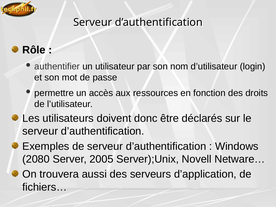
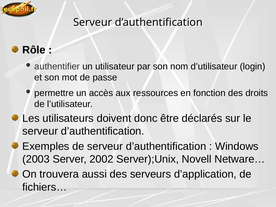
2080: 2080 -> 2003 (36, 159)
2005: 2005 -> 2002 (101, 159)
